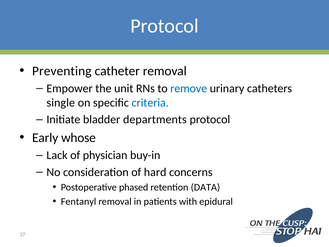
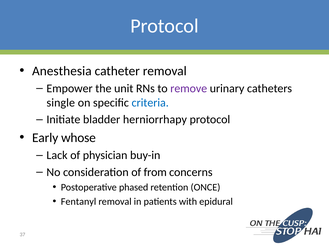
Preventing: Preventing -> Anesthesia (62, 71)
remove colour: blue -> purple (189, 88)
departments: departments -> herniorrhapy (155, 119)
hard: hard -> from (155, 172)
DATA: DATA -> ONCE (205, 187)
